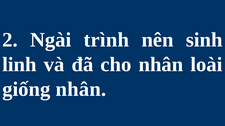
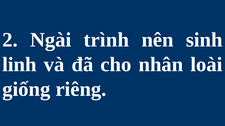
giống nhân: nhân -> riêng (81, 89)
